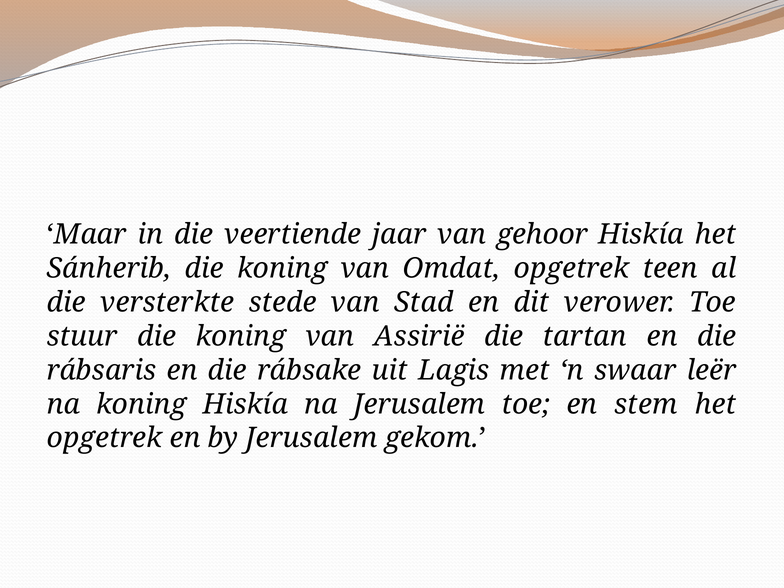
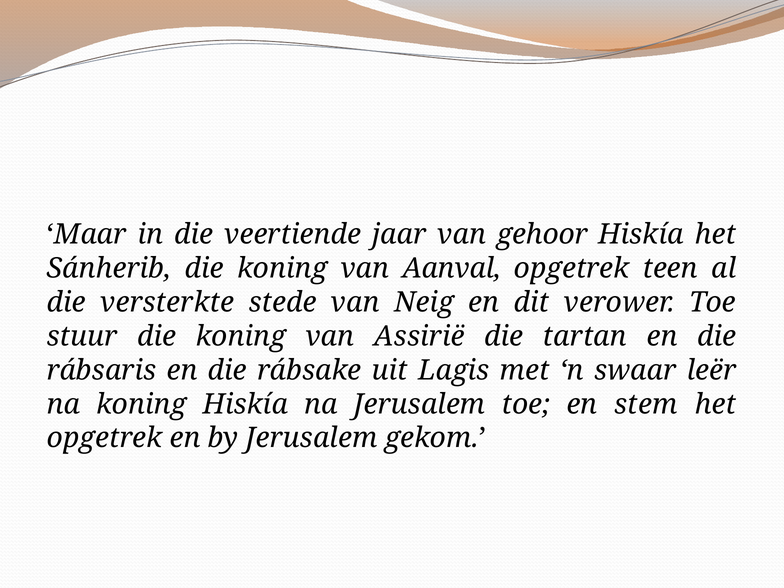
Omdat: Omdat -> Aanval (452, 268)
Stad: Stad -> Neig (424, 302)
